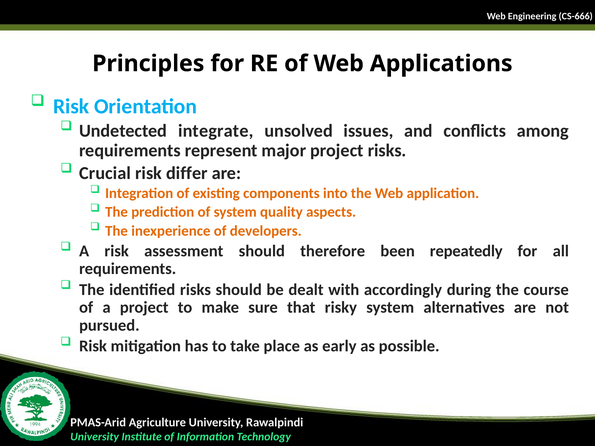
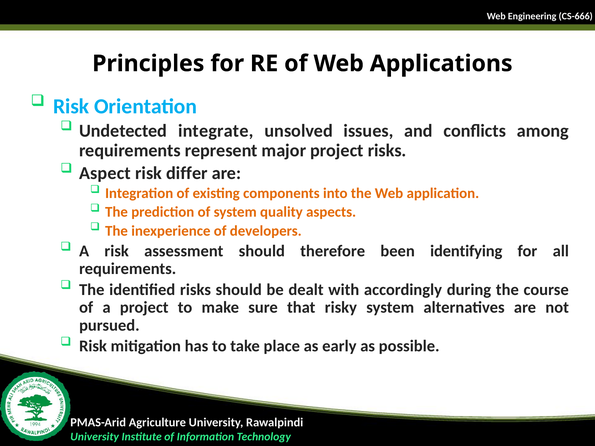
Crucial: Crucial -> Aspect (105, 173)
repeatedly: repeatedly -> identifying (466, 251)
